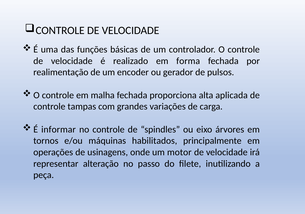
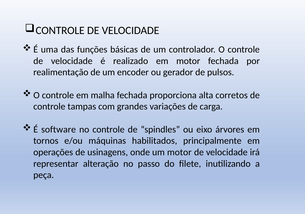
em forma: forma -> motor (188, 61)
aplicada: aplicada -> corretos (232, 95)
informar: informar -> software (59, 129)
